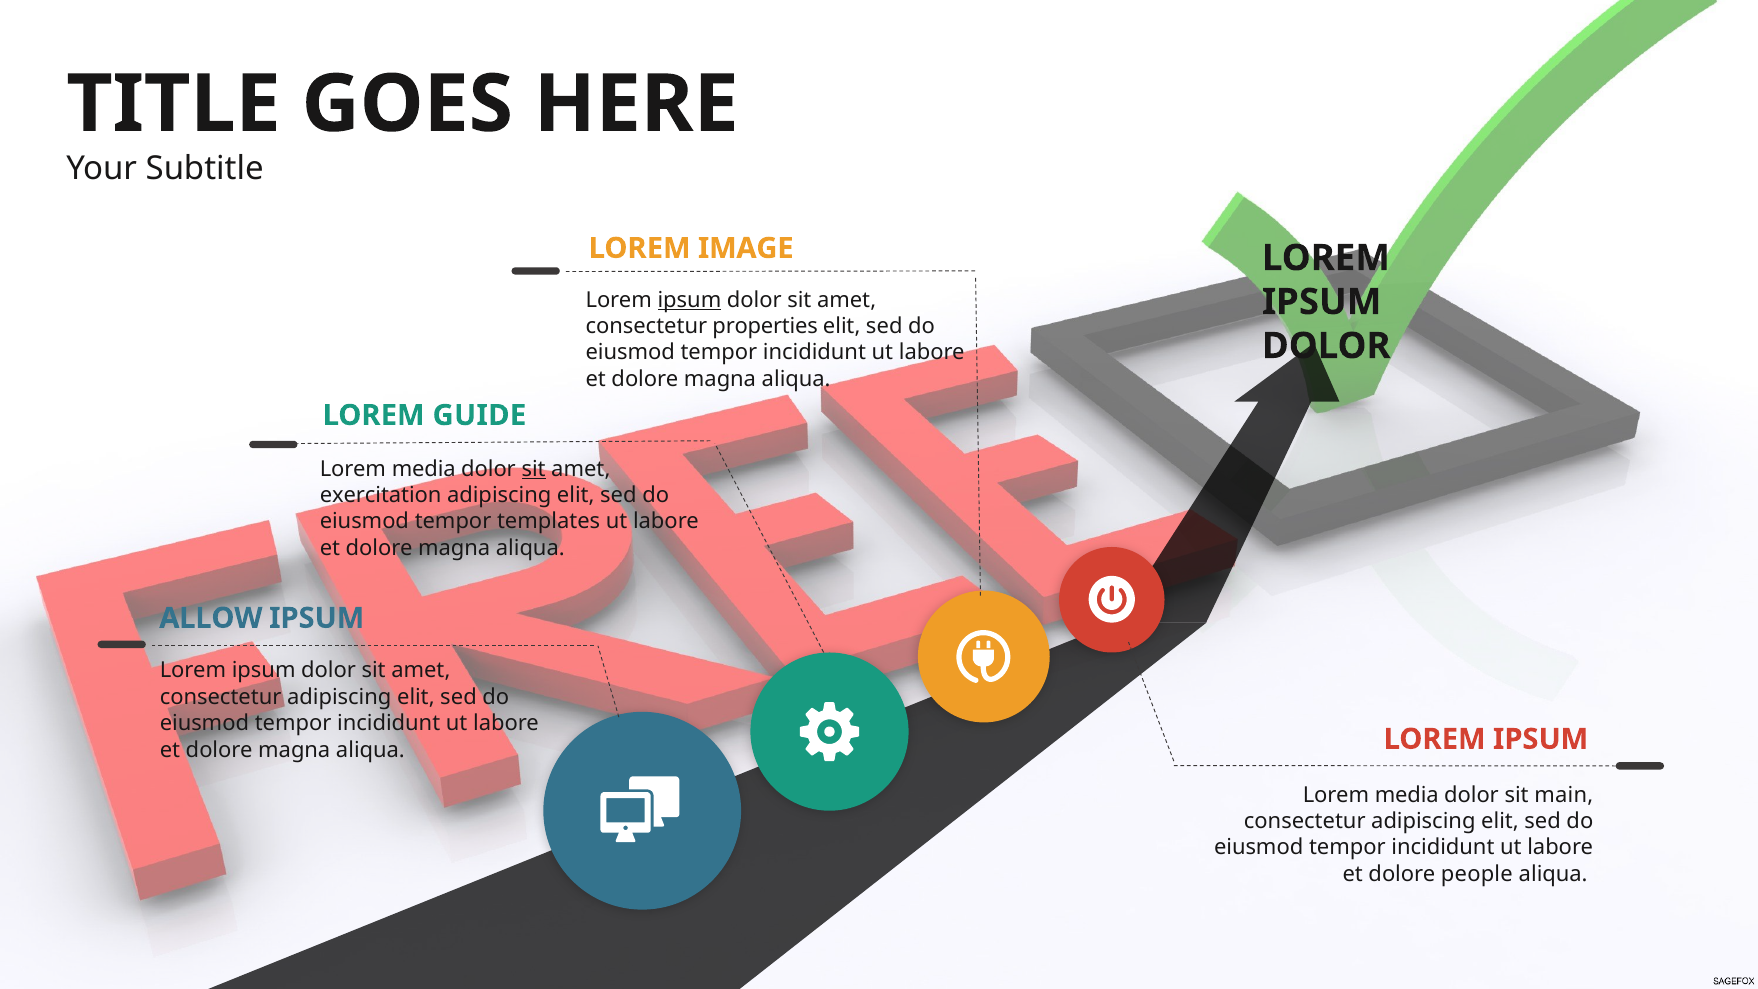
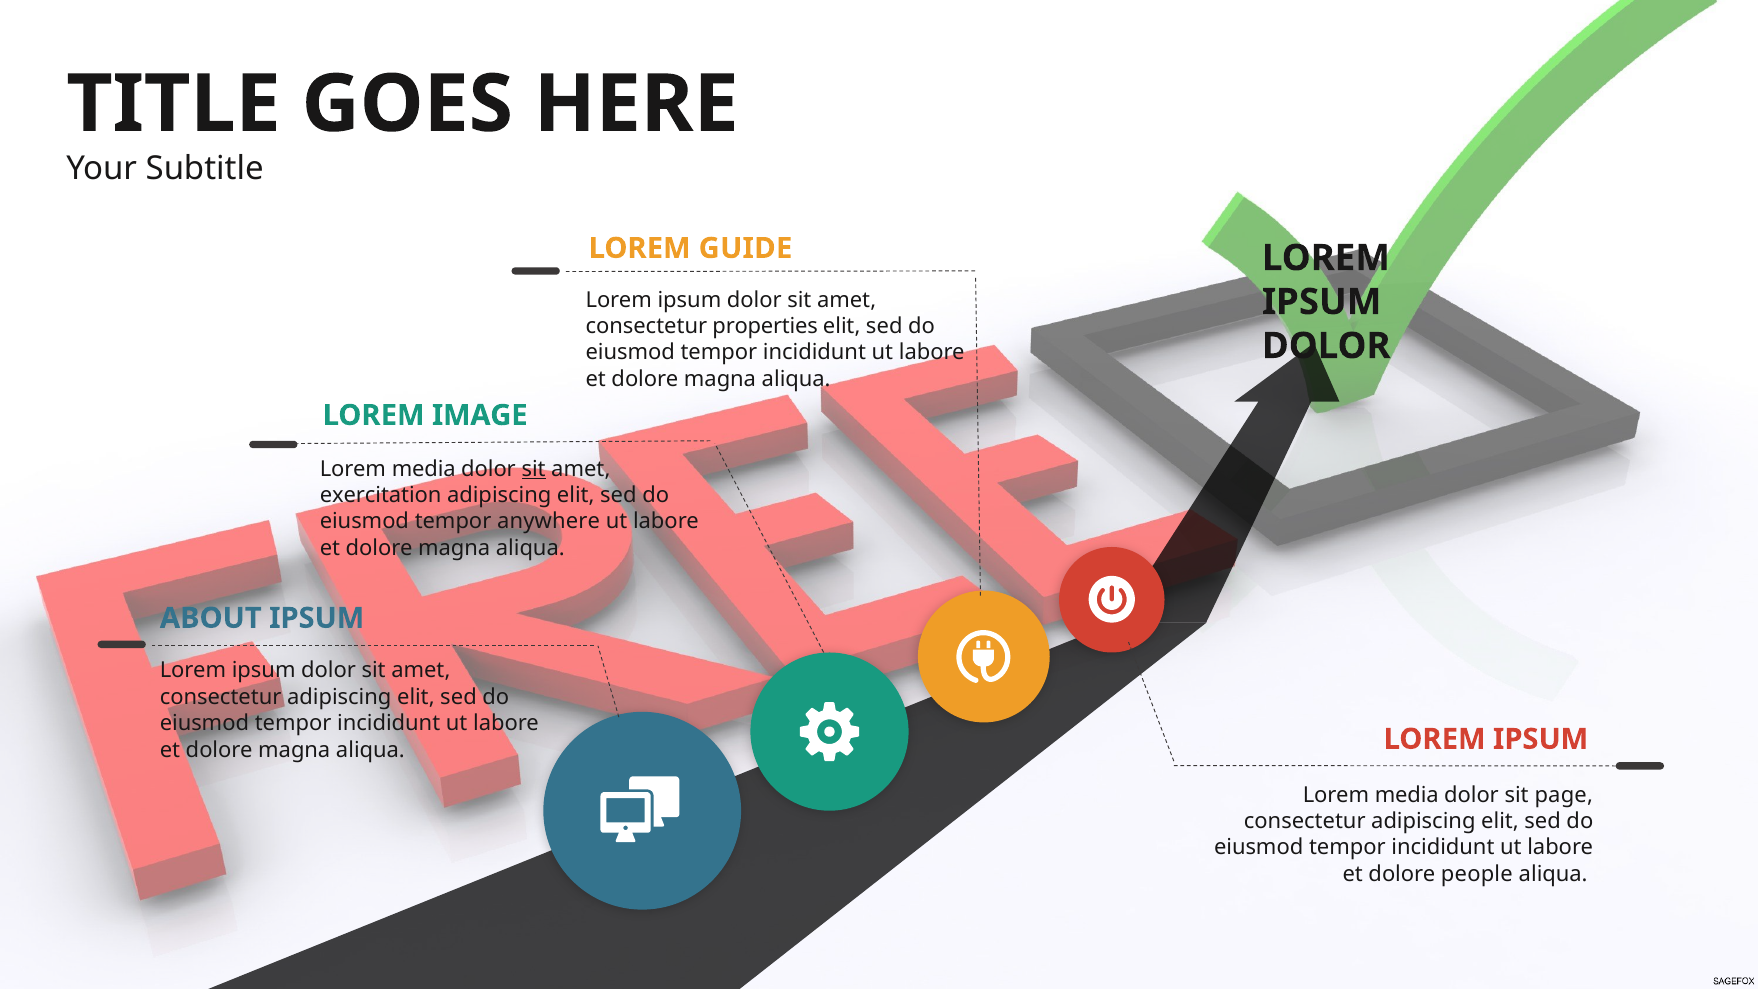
IMAGE: IMAGE -> GUIDE (745, 248)
ipsum underline: present -> none (689, 300)
GUIDE: GUIDE -> IMAGE (480, 415)
templates: templates -> anywhere (549, 522)
ALLOW: ALLOW -> ABOUT (211, 618)
main: main -> page (1564, 795)
